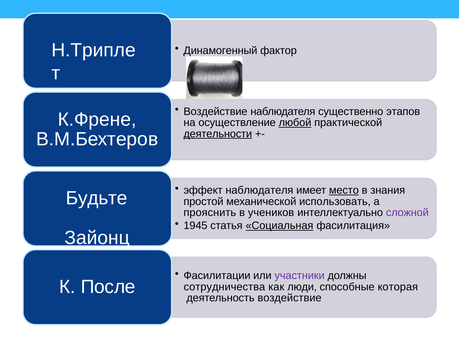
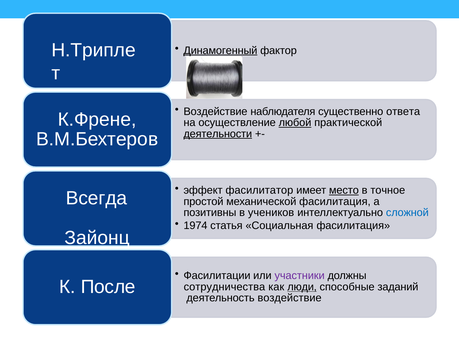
Динамогенный underline: none -> present (220, 51)
этапов: этапов -> ответа (403, 112)
эффект наблюдателя: наблюдателя -> фасилитатор (259, 190)
знания: знания -> точное (388, 190)
Будьте: Будьте -> Всегда (96, 198)
механической использовать: использовать -> фасилитация (335, 202)
прояснить: прояснить -> позитивны (210, 213)
сложной colour: purple -> blue (407, 213)
1945: 1945 -> 1974 (195, 226)
Социальная underline: present -> none (279, 226)
люди underline: none -> present (302, 287)
которая: которая -> заданий (398, 287)
